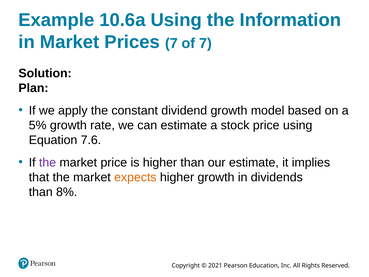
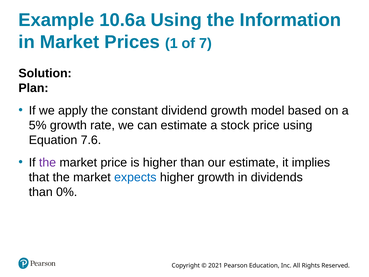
Prices 7: 7 -> 1 (171, 43)
expects colour: orange -> blue (135, 177)
8%: 8% -> 0% (67, 192)
